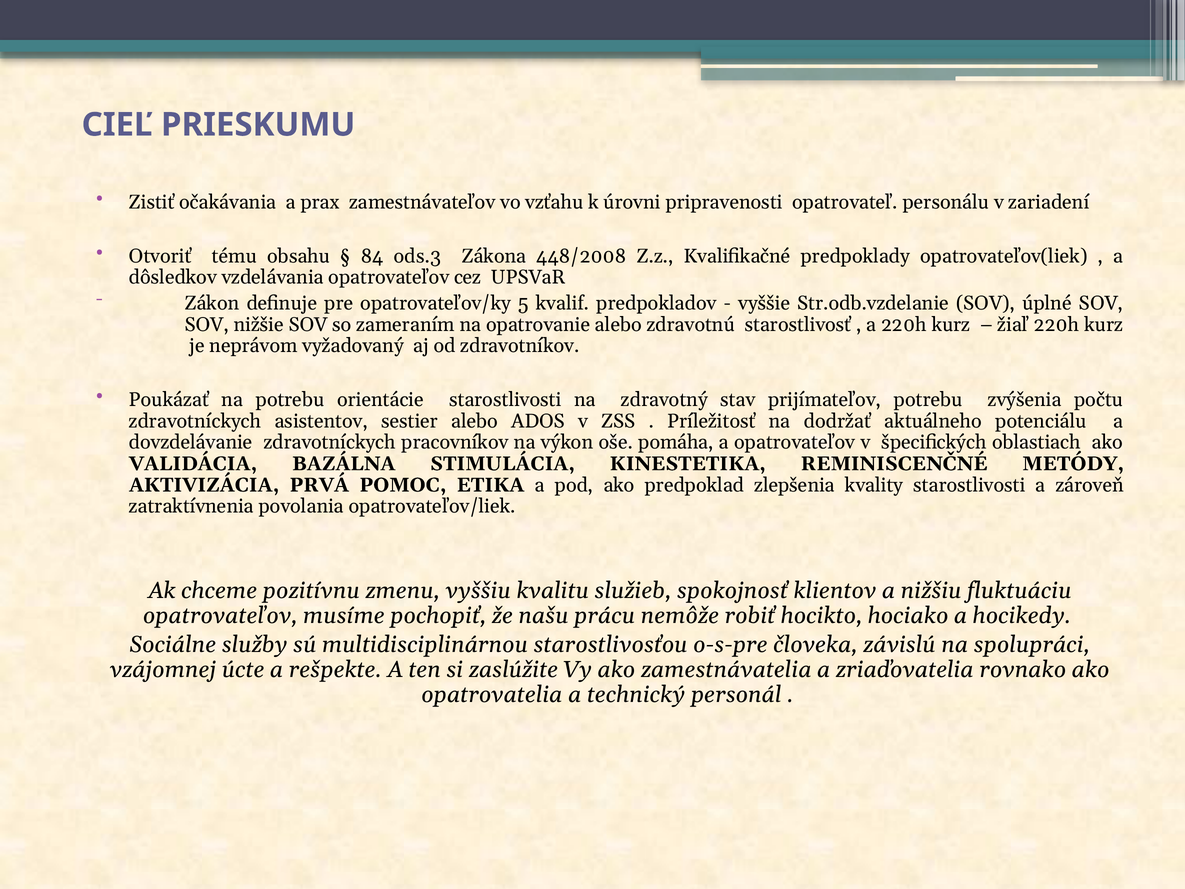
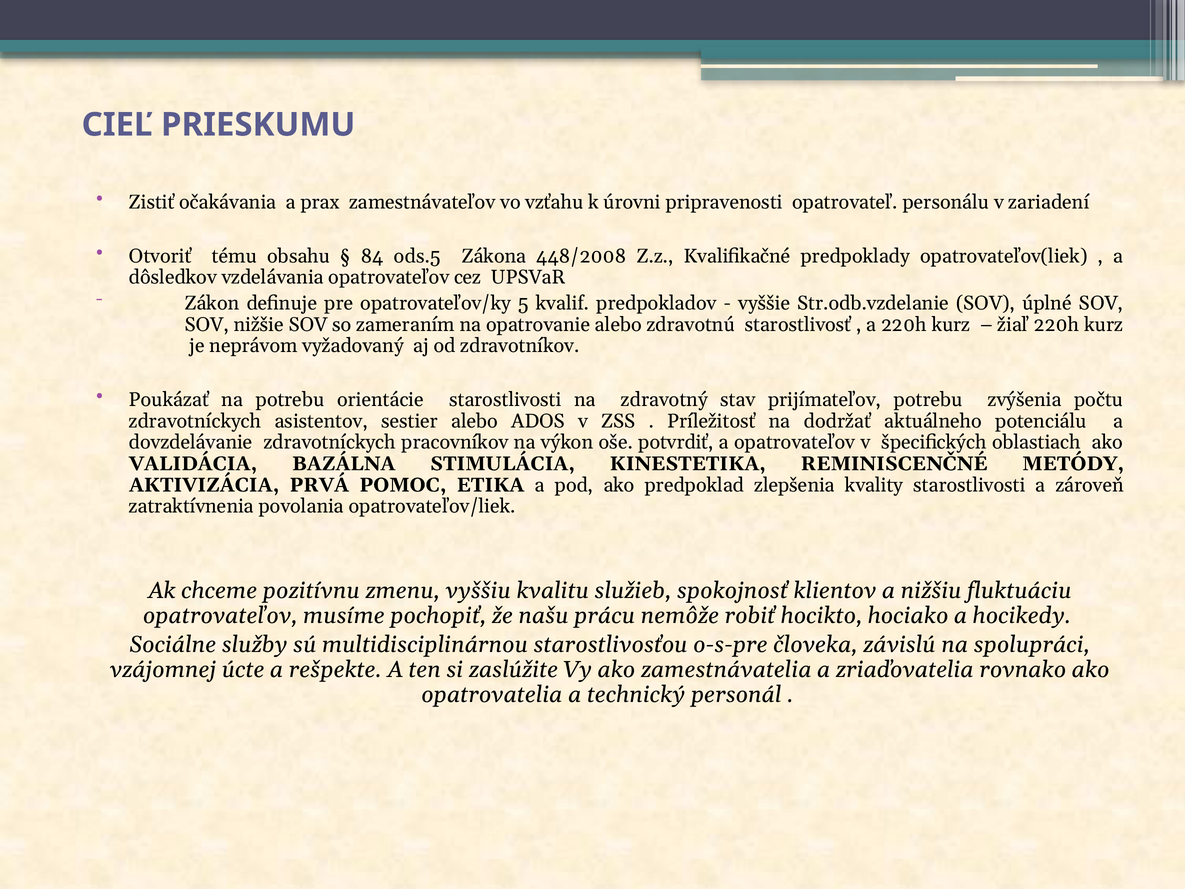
ods.3: ods.3 -> ods.5 (417, 256)
pomáha: pomáha -> potvrdiť (676, 442)
